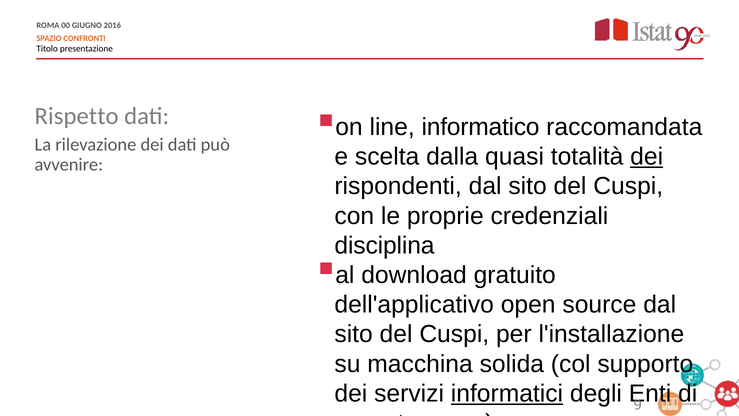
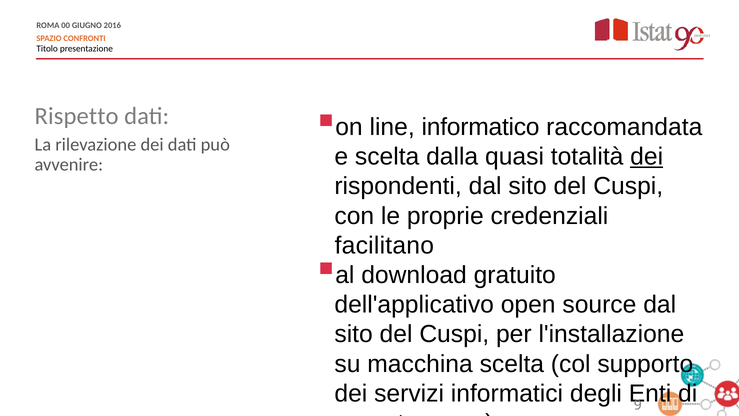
disciplina: disciplina -> facilitano (384, 245)
macchina solida: solida -> scelta (512, 364)
informatici underline: present -> none (507, 393)
